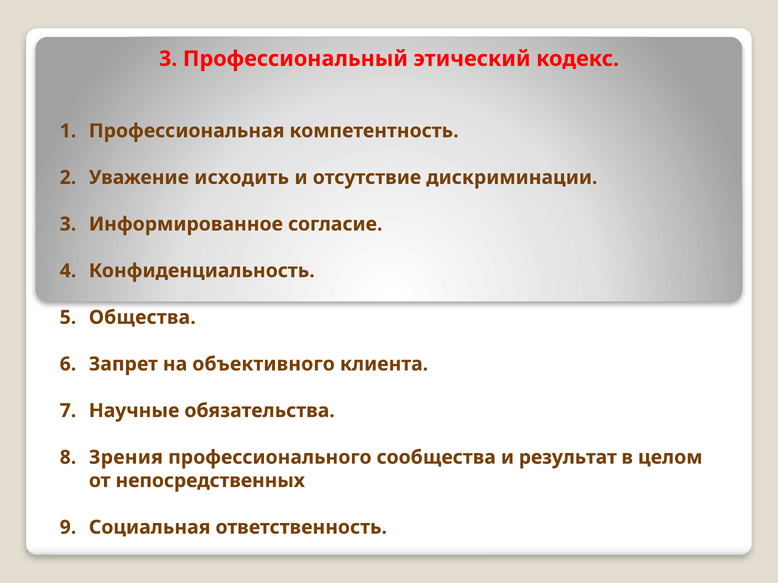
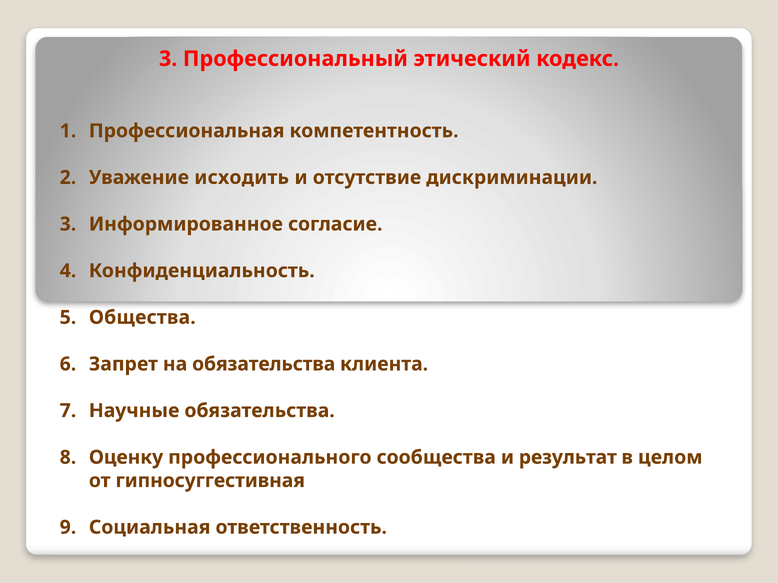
на объективного: объективного -> обязательства (264, 364)
Зрения: Зрения -> Оценку (126, 458)
непосредственных: непосредственных -> гипносуггестивная (210, 481)
